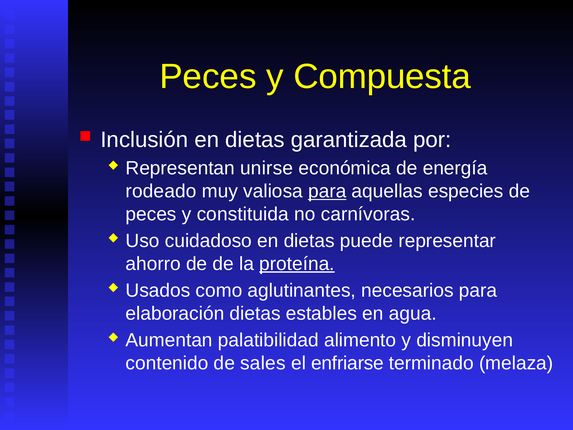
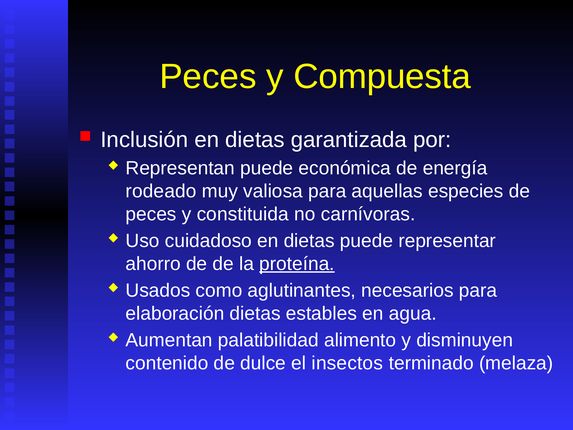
Representan unirse: unirse -> puede (267, 168)
para underline: present -> none (327, 191)
sales: sales -> dulce (263, 363)
enfriarse: enfriarse -> insectos (347, 363)
